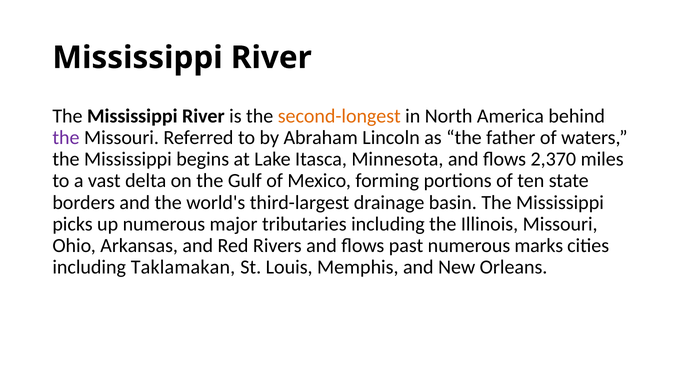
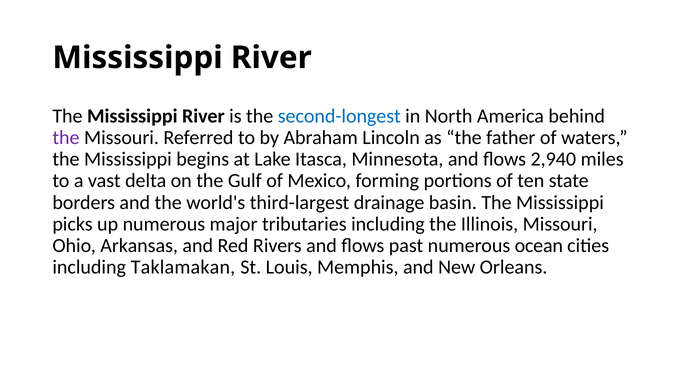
second-longest colour: orange -> blue (339, 116)
2,370: 2,370 -> 2,940 (553, 159)
marks: marks -> ocean (539, 246)
